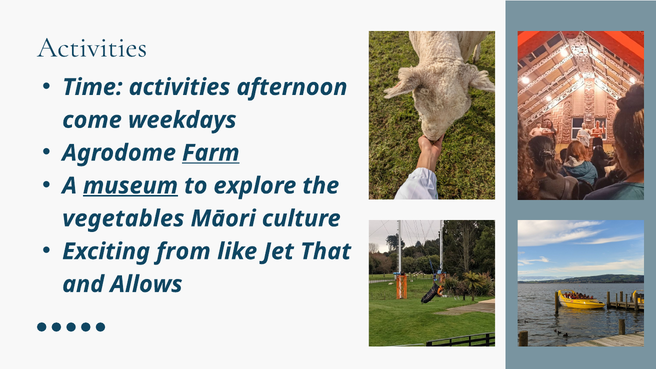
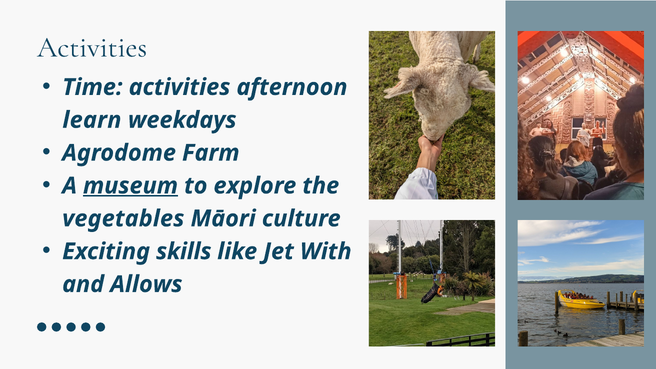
come: come -> learn (92, 120)
Farm underline: present -> none (211, 153)
from: from -> skills (184, 251)
That: That -> With (326, 251)
